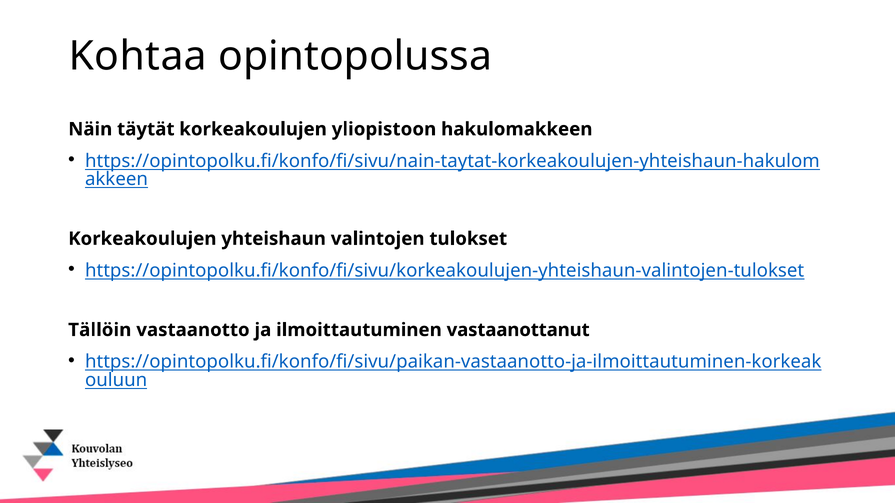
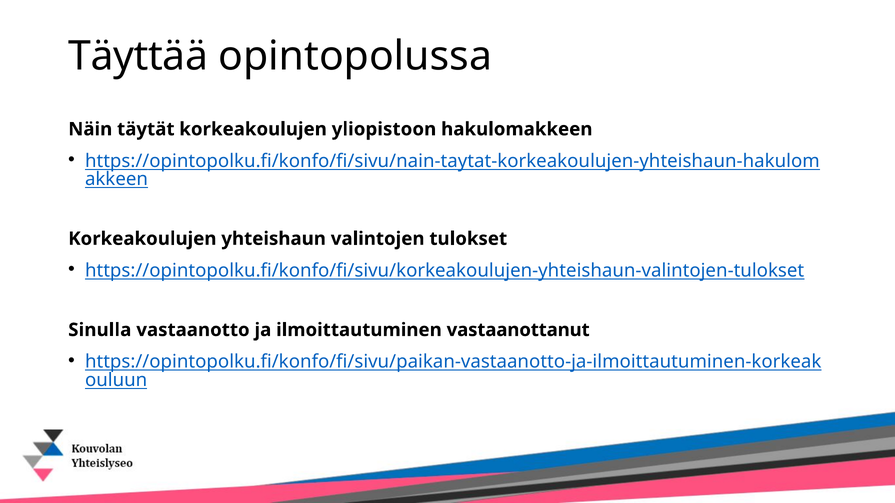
Kohtaa: Kohtaa -> Täyttää (138, 56)
Tällöin: Tällöin -> Sinulla (100, 330)
